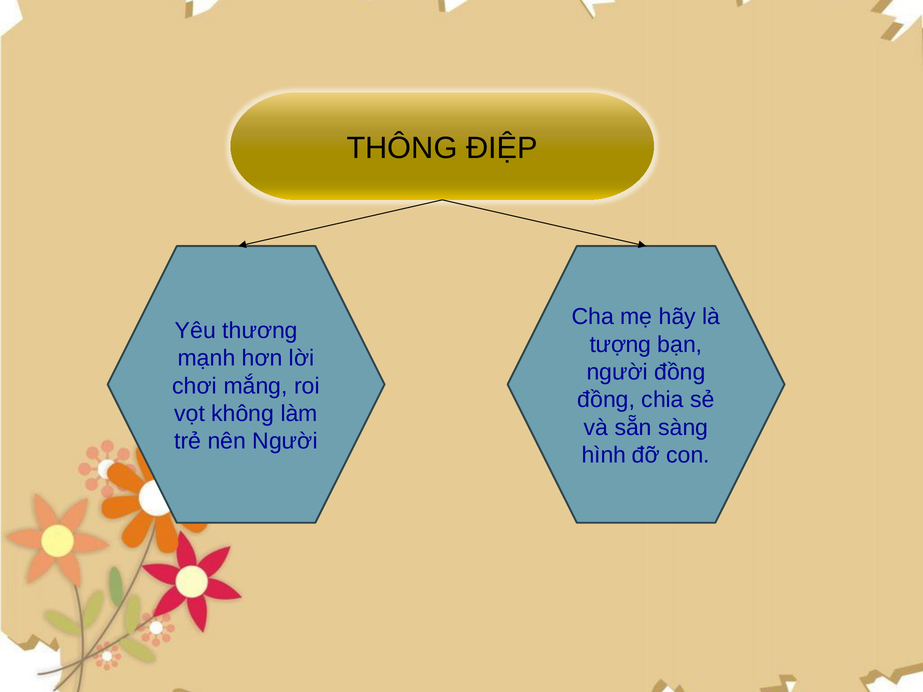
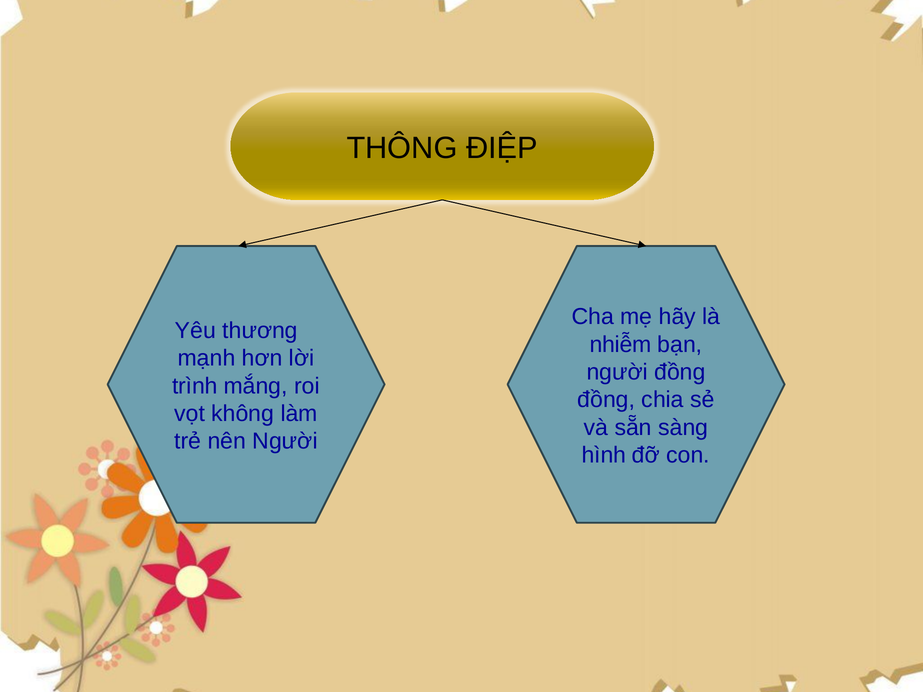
tượng: tượng -> nhiễm (620, 345)
chơi: chơi -> trình (195, 386)
